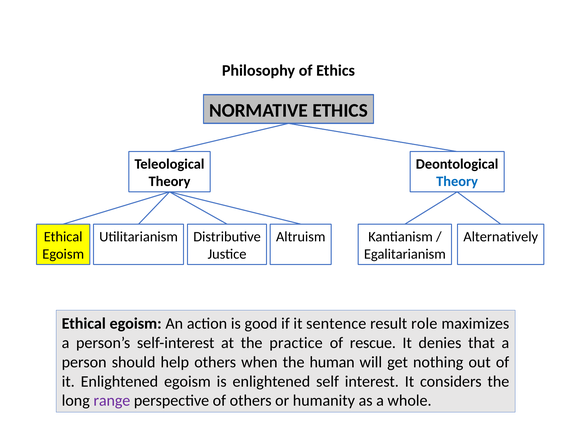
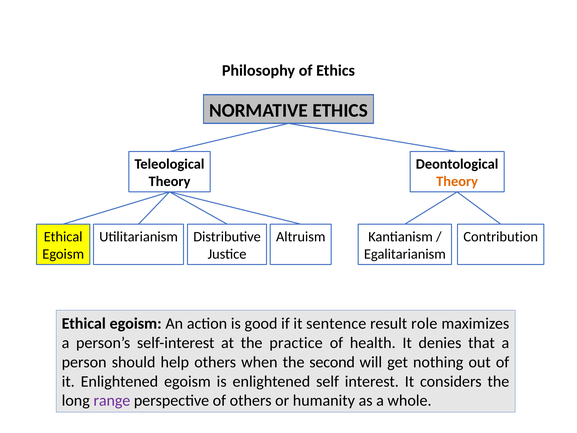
Theory colour: blue -> orange (457, 181)
Alternatively: Alternatively -> Contribution (501, 236)
rescue: rescue -> health (373, 343)
human: human -> second (332, 362)
